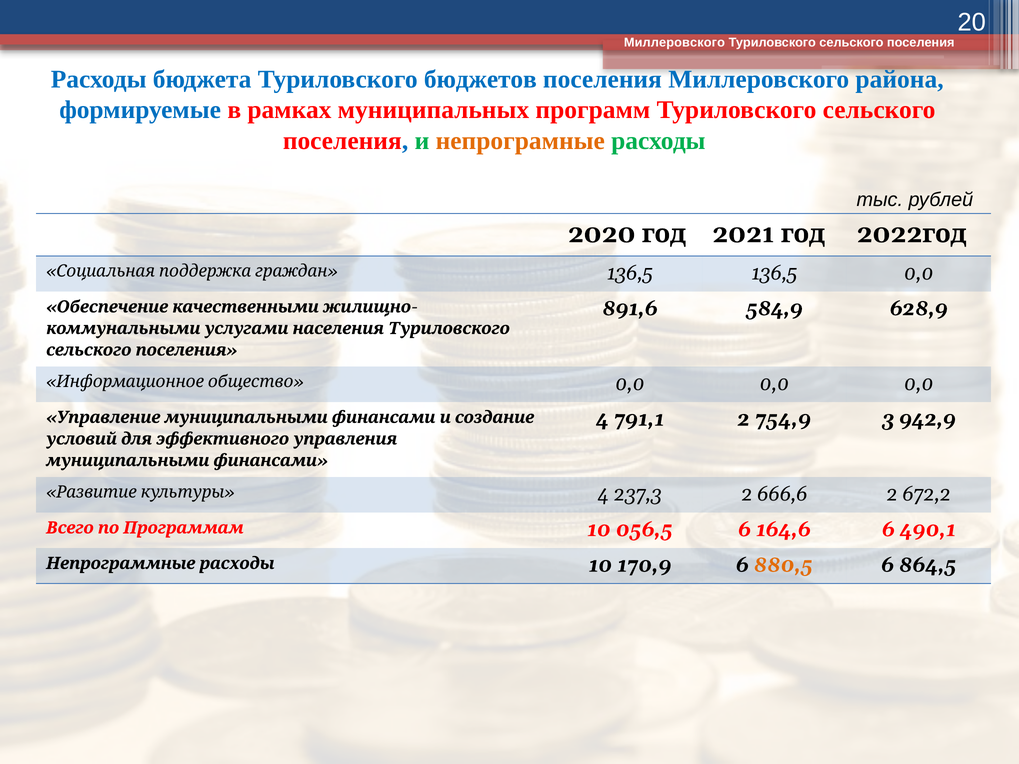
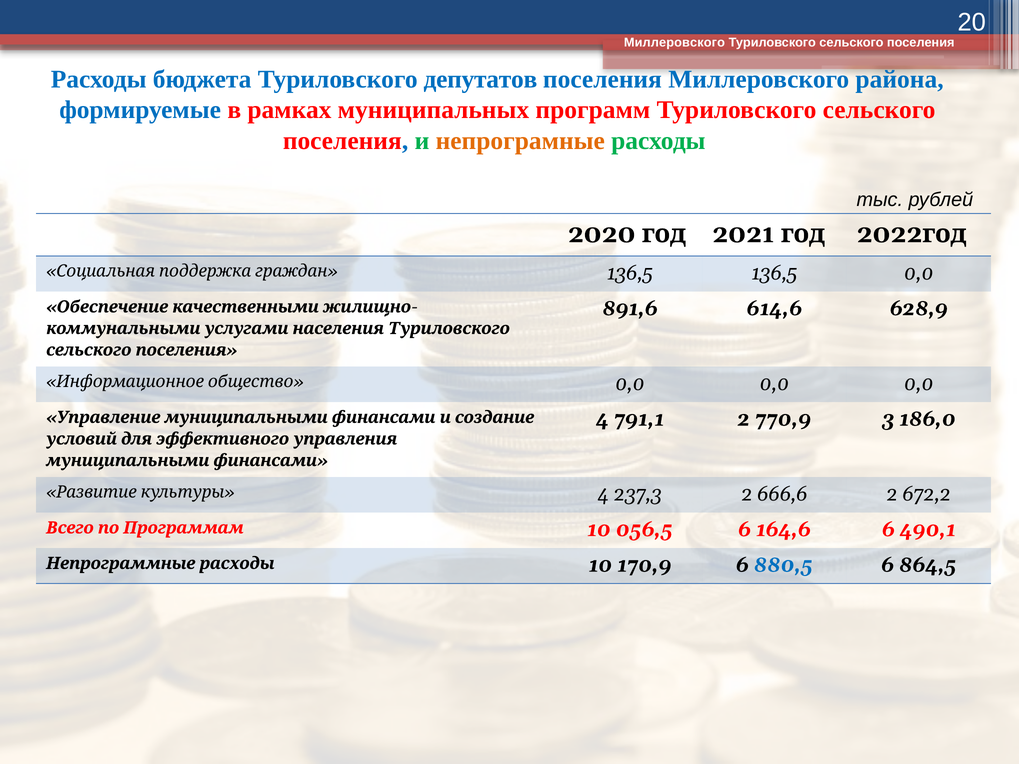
бюджетов: бюджетов -> депутатов (480, 80)
584,9: 584,9 -> 614,6 (774, 309)
754,9: 754,9 -> 770,9 (783, 419)
942,9: 942,9 -> 186,0 (927, 419)
880,5 colour: orange -> blue (783, 565)
